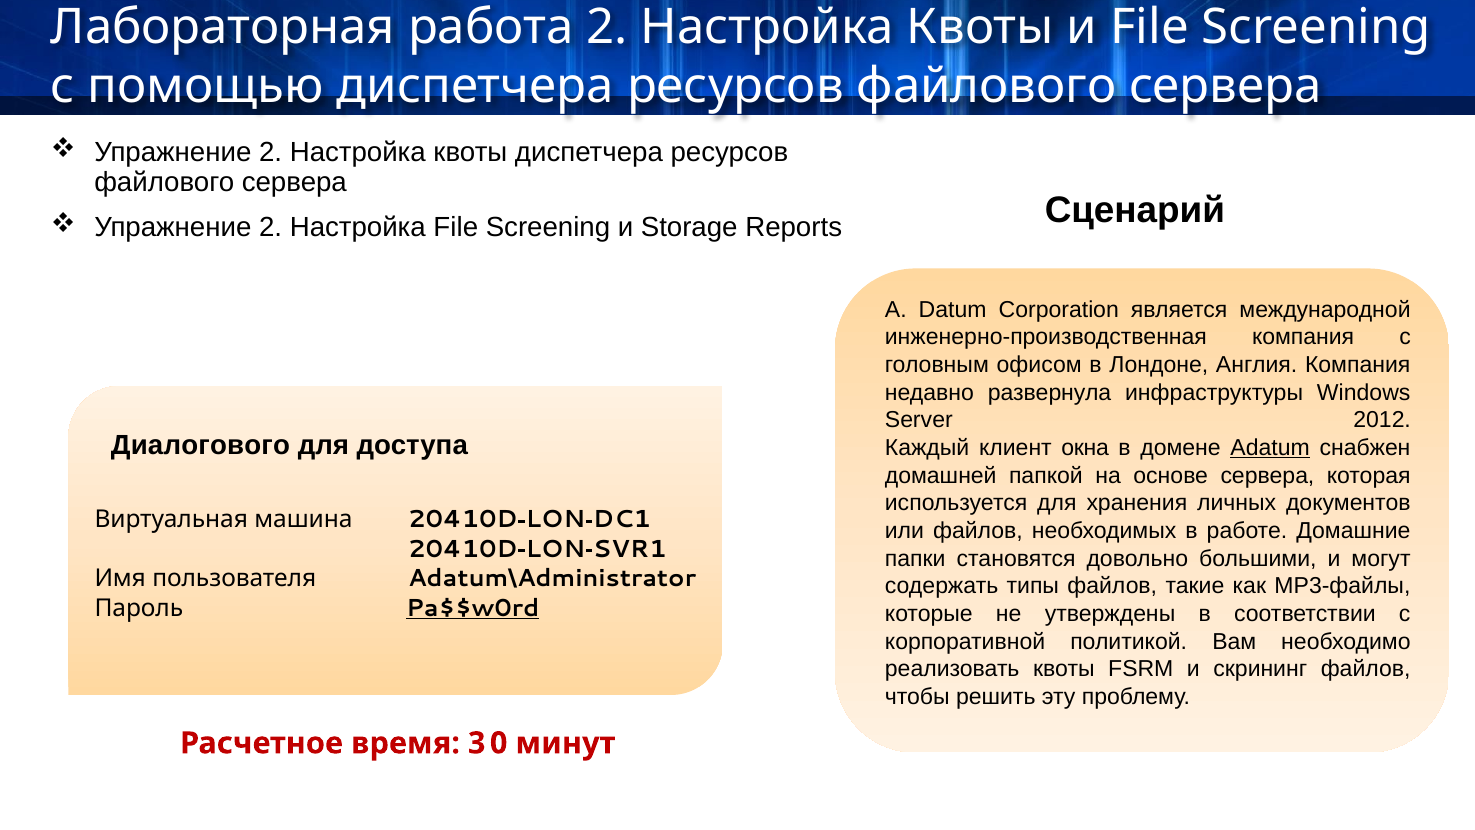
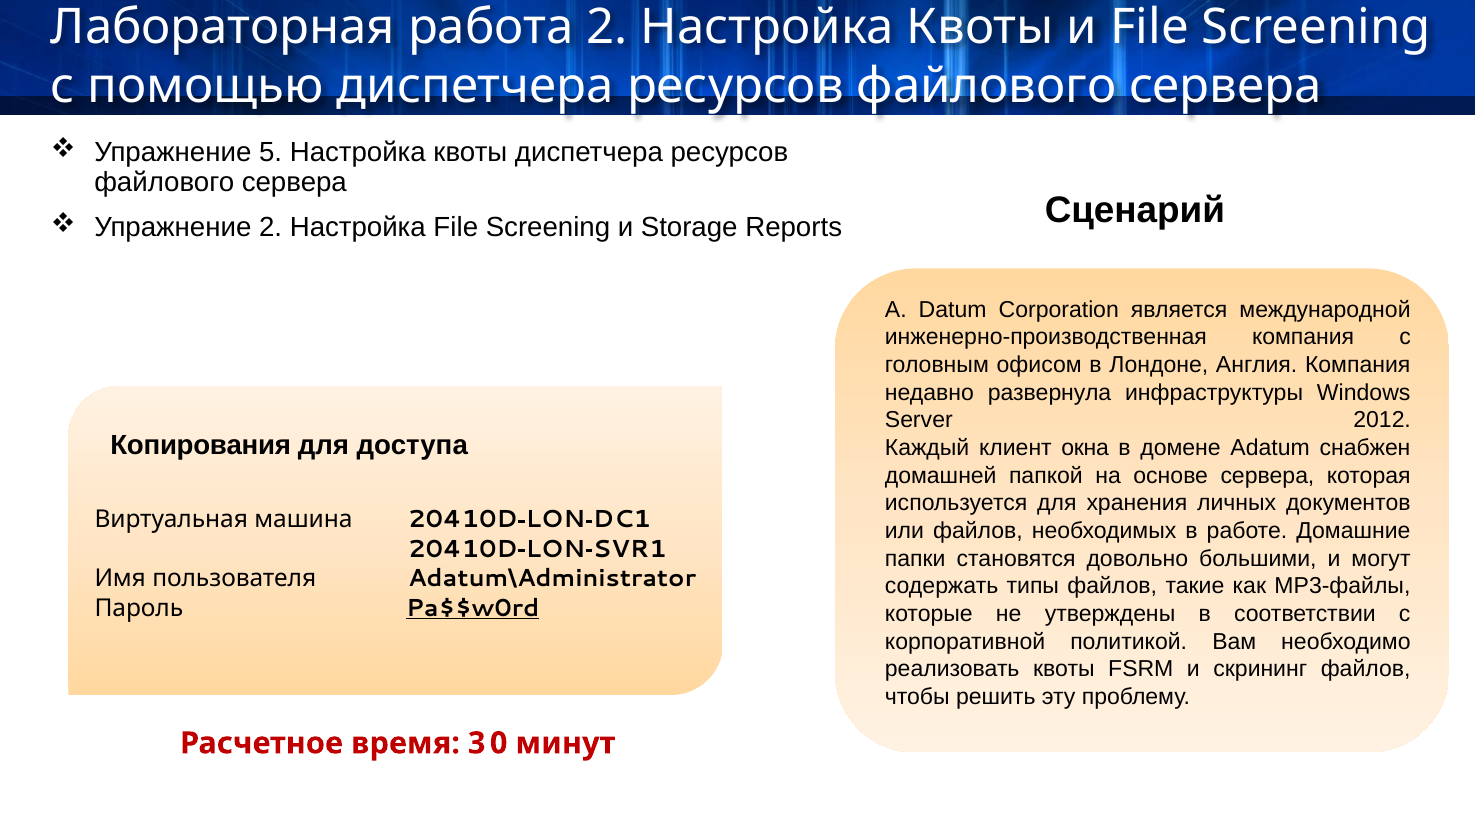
2: 2 -> 5 (271, 152)
Диалогового: Диалогового -> Копирования (201, 446)
Adatum underline: present -> none (1270, 448)
